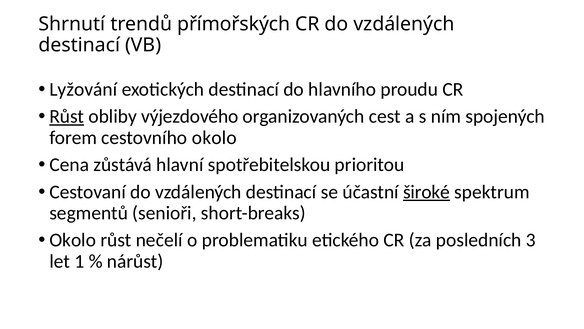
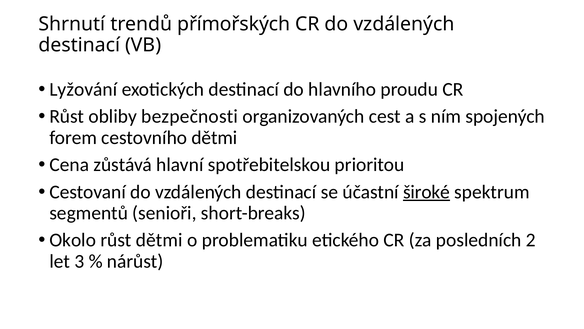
Růst underline: present -> none (67, 116)
výjezdového: výjezdového -> bezpečnosti (190, 116)
cestovního okolo: okolo -> dětmi (214, 137)
růst nečelí: nečelí -> dětmi (159, 240)
3: 3 -> 2 (531, 240)
1: 1 -> 3 (79, 261)
